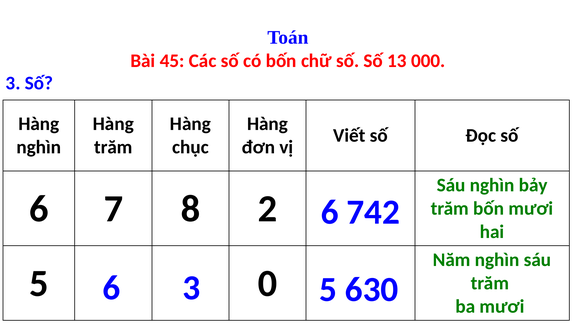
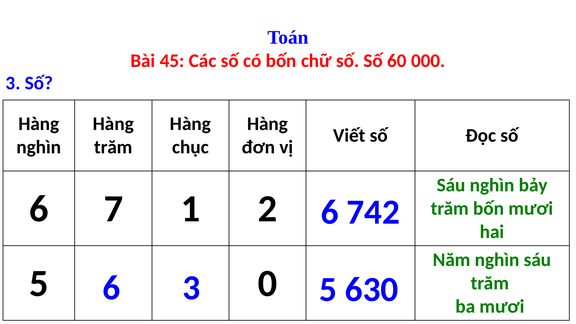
13: 13 -> 60 (397, 61)
8: 8 -> 1 (190, 209)
